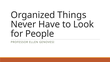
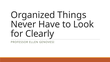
People: People -> Clearly (40, 34)
